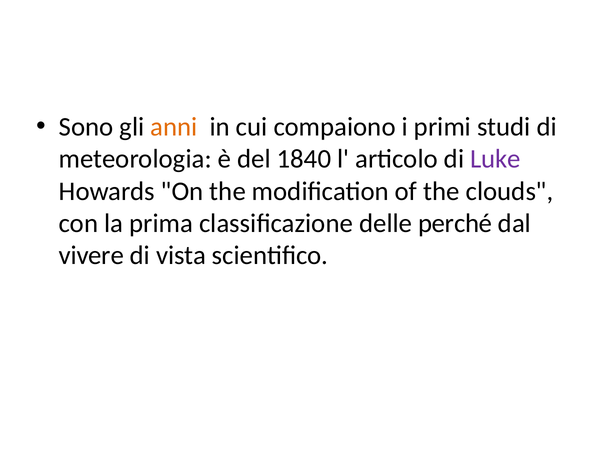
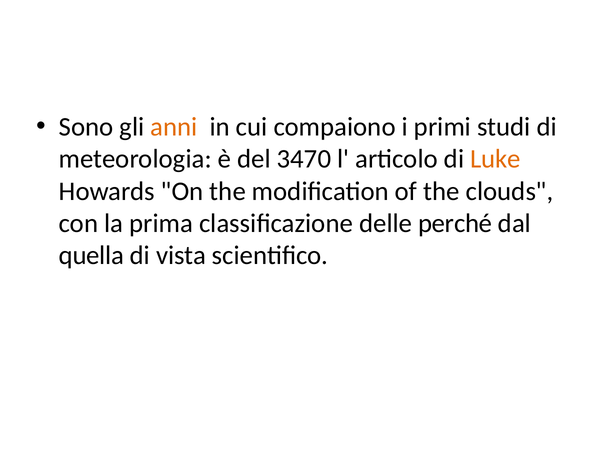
1840: 1840 -> 3470 (304, 159)
Luke colour: purple -> orange (495, 159)
vivere: vivere -> quella (91, 255)
